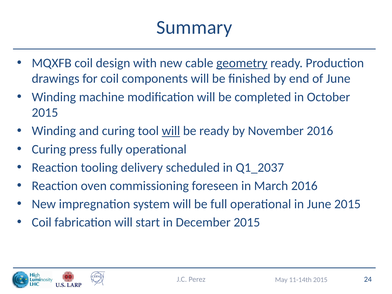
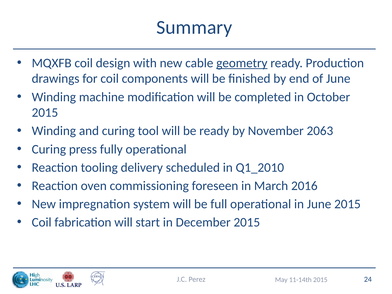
will underline: present -> none (171, 131)
November 2016: 2016 -> 2063 (320, 131)
Q1_2037: Q1_2037 -> Q1_2010 (260, 168)
